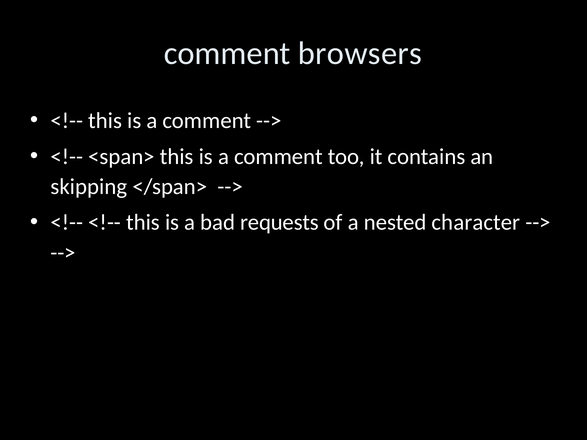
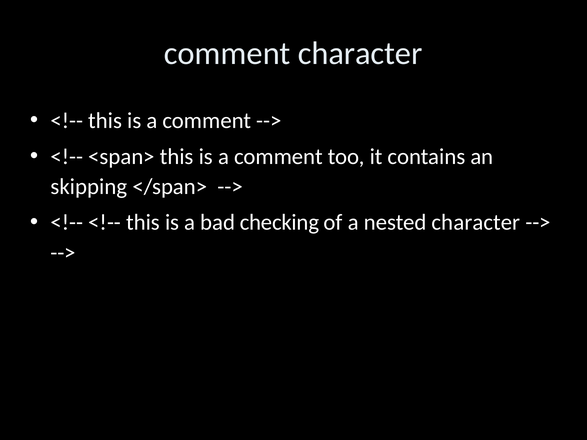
comment browsers: browsers -> character (360, 54)
requests: requests -> checking (279, 223)
